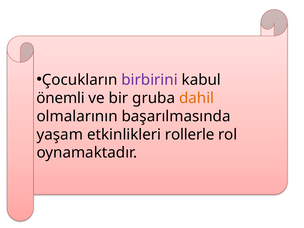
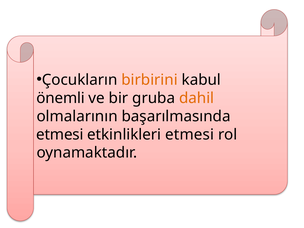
birbirini colour: purple -> orange (150, 80)
yaşam: yaşam -> etmesi (60, 134)
etkinlikleri rollerle: rollerle -> etmesi (190, 134)
